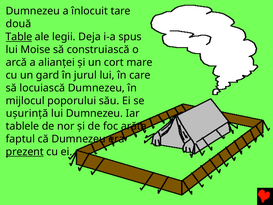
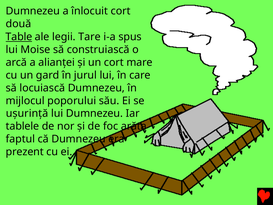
înlocuit tare: tare -> cort (121, 11)
Deja: Deja -> Tare (90, 37)
prezent underline: present -> none (25, 152)
